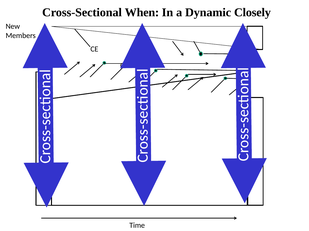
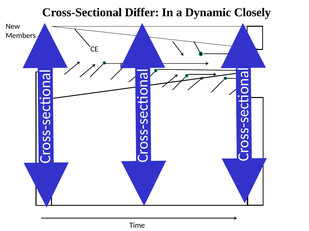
When: When -> Differ (142, 12)
